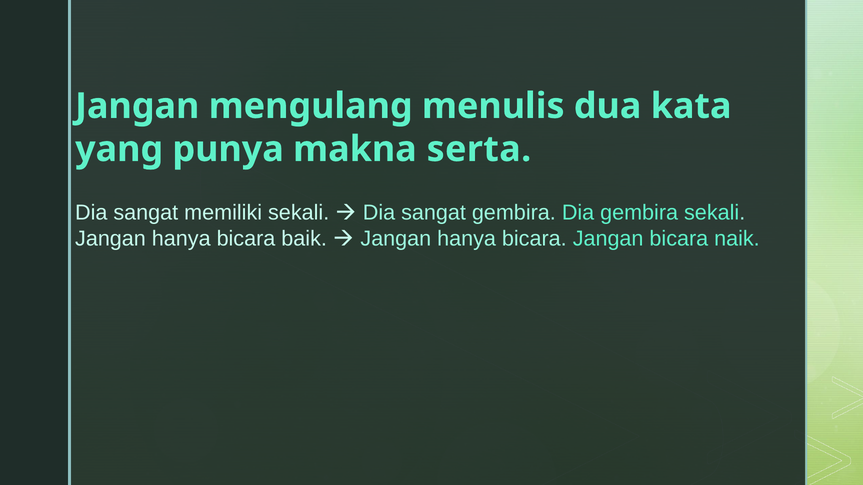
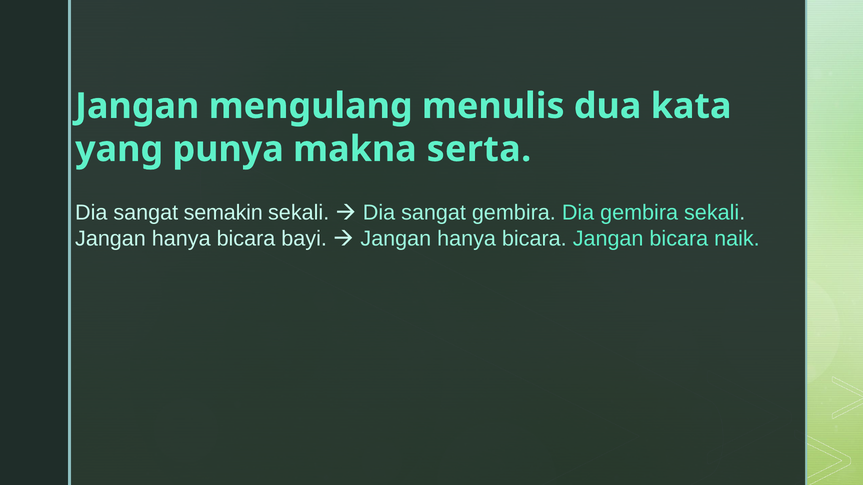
memiliki: memiliki -> semakin (223, 213)
baik: baik -> bayi (304, 239)
